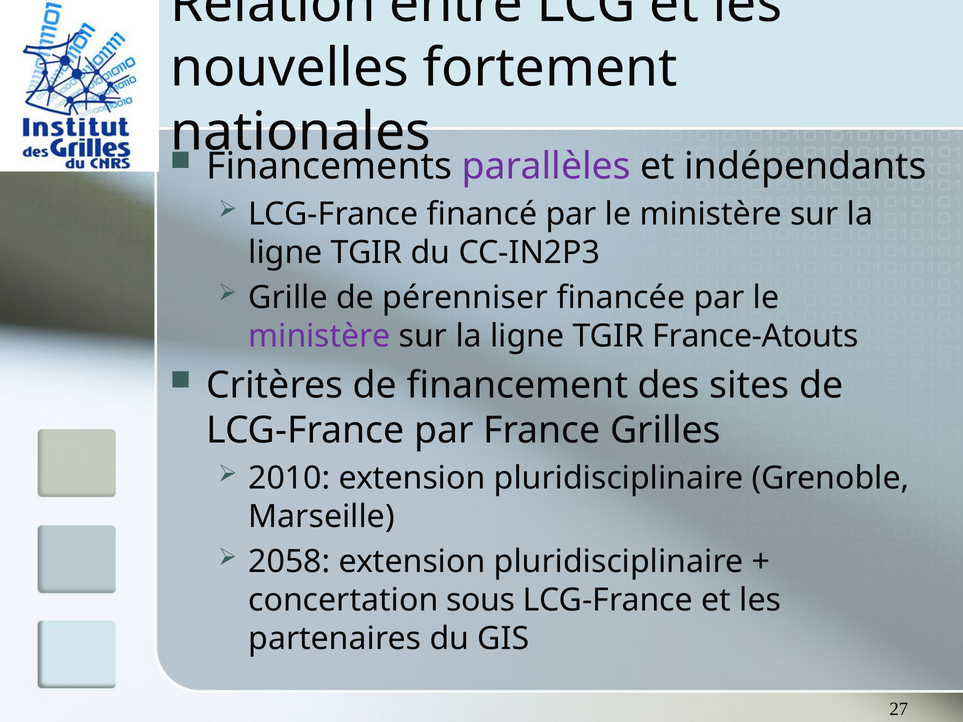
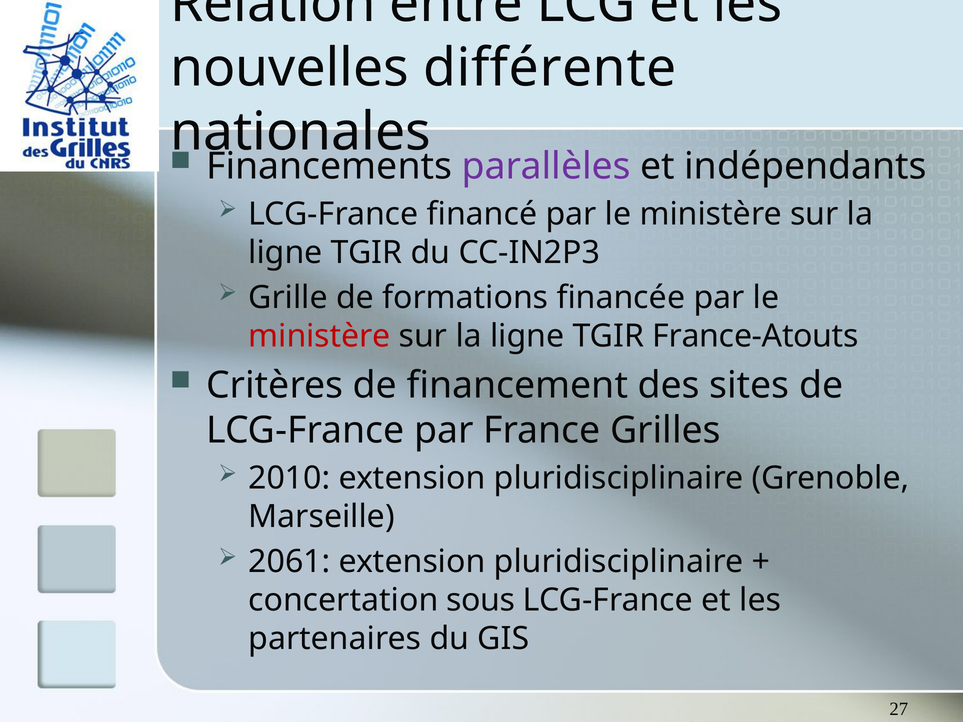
fortement: fortement -> différente (550, 68)
pérenniser: pérenniser -> formations (465, 298)
ministère colour: purple -> red (319, 336)
2058: 2058 -> 2061 (289, 562)
